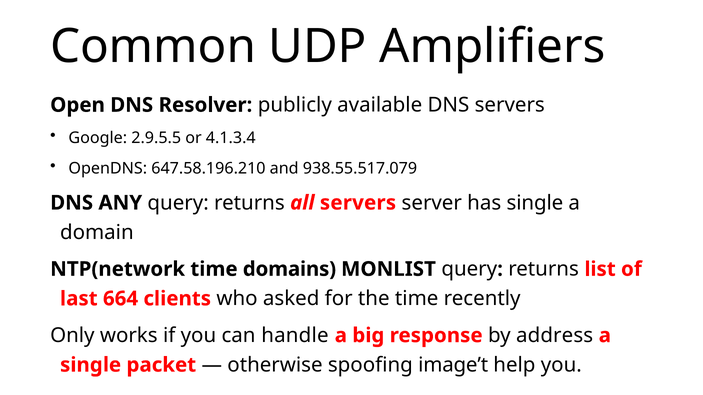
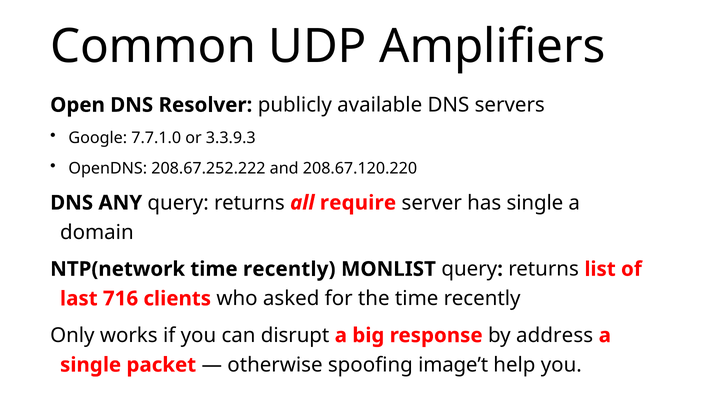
2.9.5.5: 2.9.5.5 -> 7.7.1.0 (156, 138)
4.1.3.4: 4.1.3.4 -> 3.3.9.3 (231, 138)
647.58.196.210: 647.58.196.210 -> 208.67.252.222 (208, 169)
938.55.517.079: 938.55.517.079 -> 208.67.120.220 (360, 169)
all servers: servers -> require (358, 203)
NTP(network time domains: domains -> recently (289, 269)
664: 664 -> 716 (121, 299)
handle: handle -> disrupt (295, 336)
